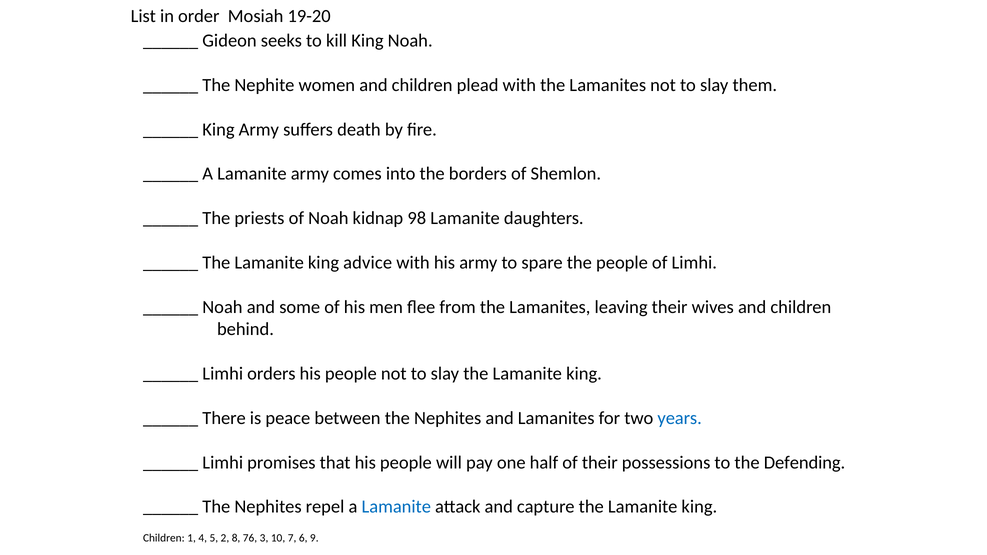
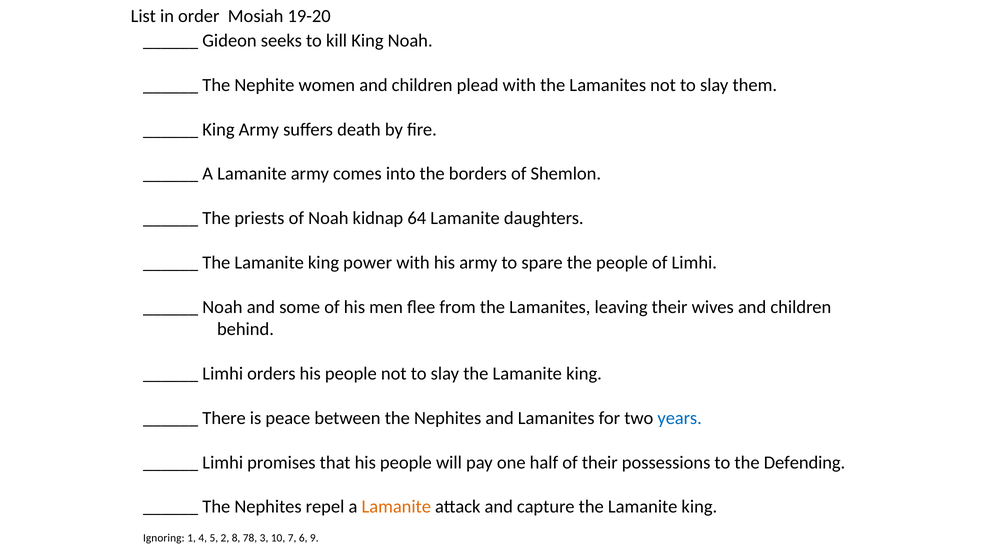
98: 98 -> 64 (417, 218)
advice: advice -> power (368, 263)
Lamanite colour: blue -> orange (396, 507)
Children: Children -> Ignoring (164, 538)
76: 76 -> 78 (250, 538)
